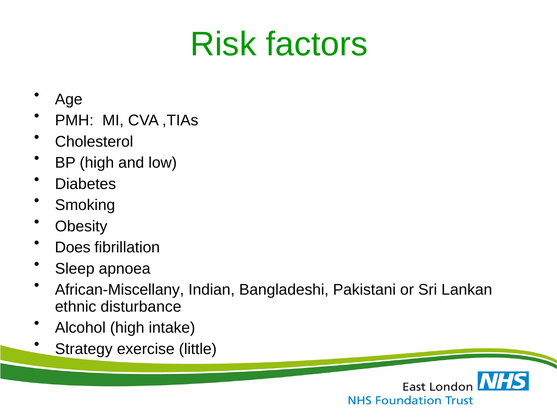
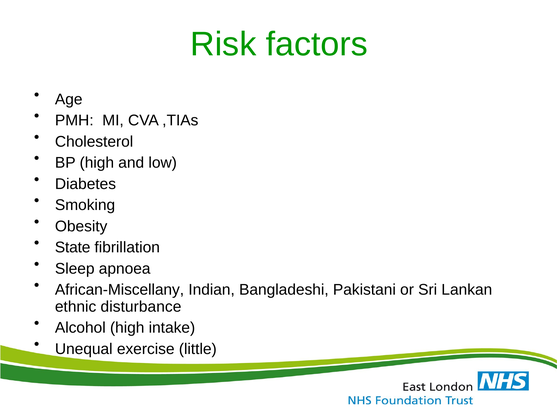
Does: Does -> State (73, 247)
Strategy: Strategy -> Unequal (84, 349)
